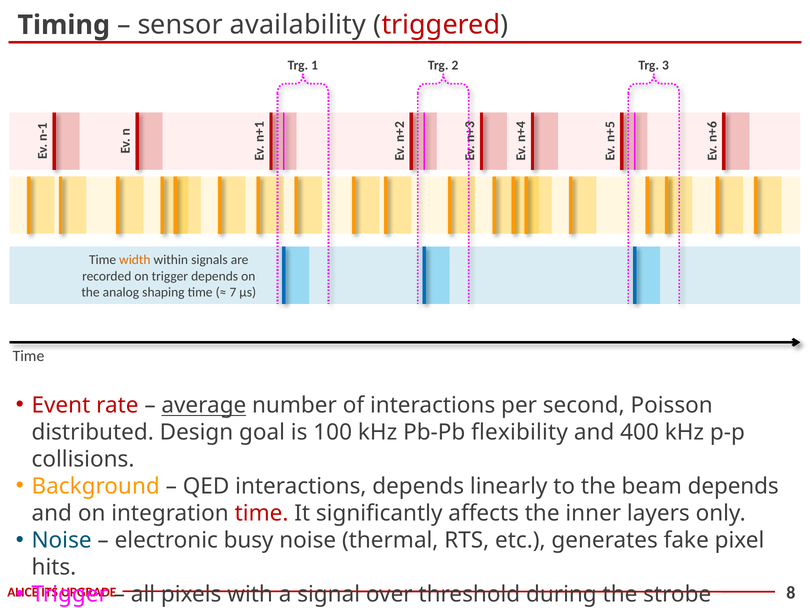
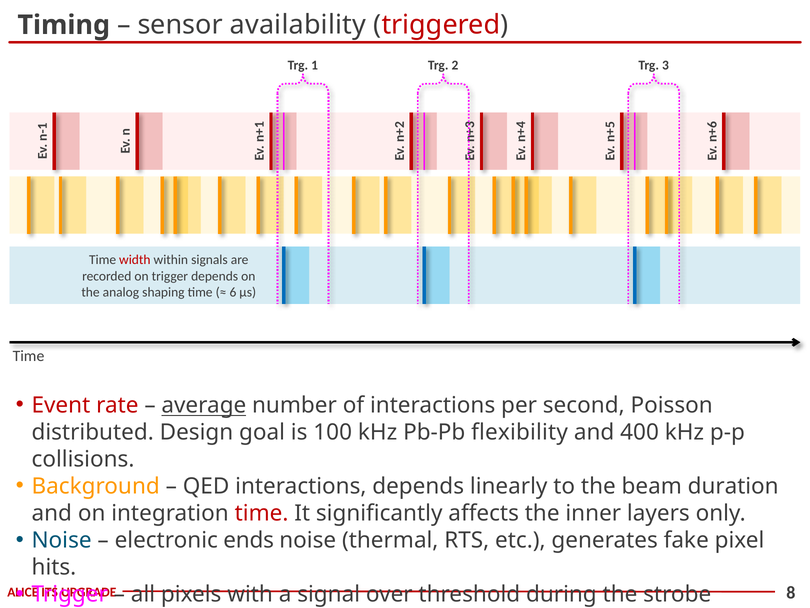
width colour: orange -> red (135, 260)
7: 7 -> 6 (233, 292)
beam depends: depends -> duration (733, 486)
busy: busy -> ends (249, 540)
